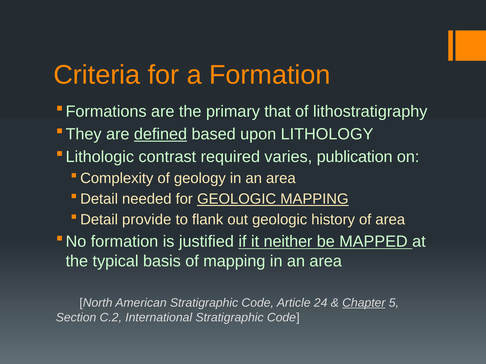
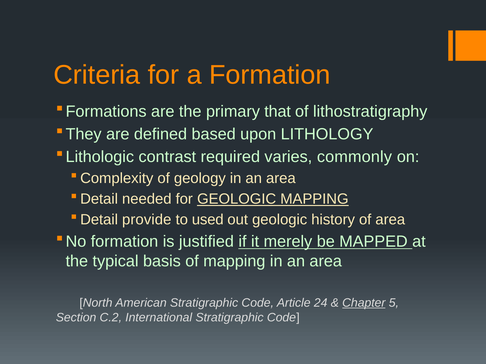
defined underline: present -> none (160, 134)
publication: publication -> commonly (354, 157)
flank: flank -> used (208, 220)
neither: neither -> merely (288, 242)
